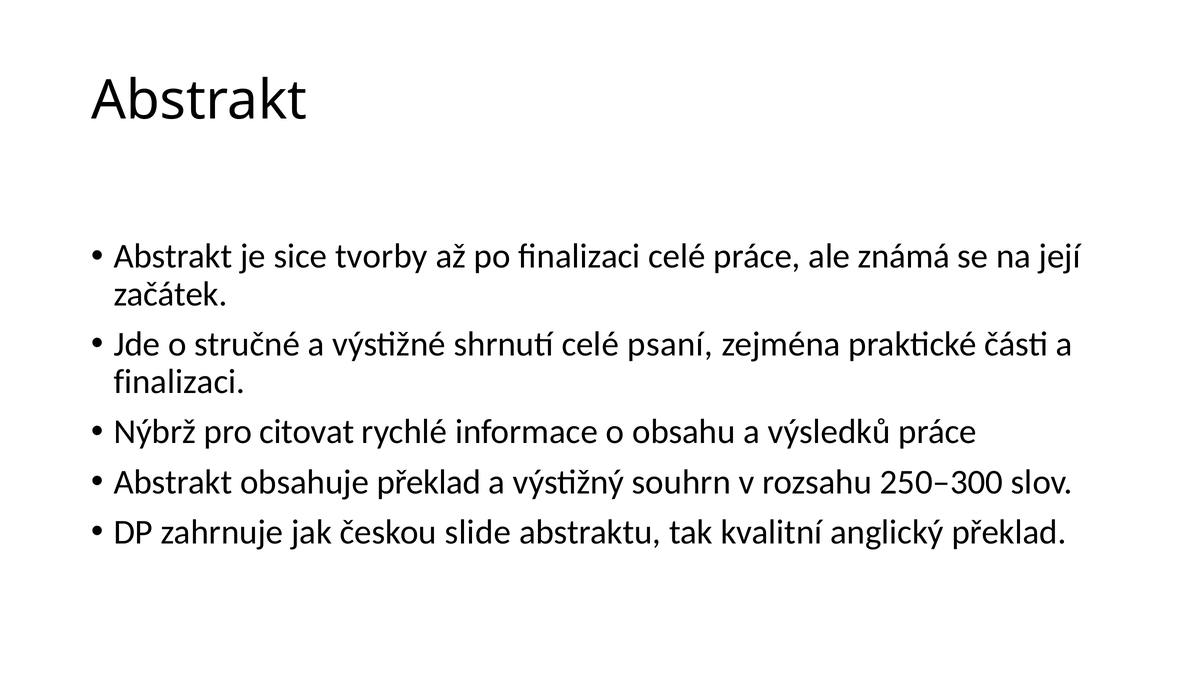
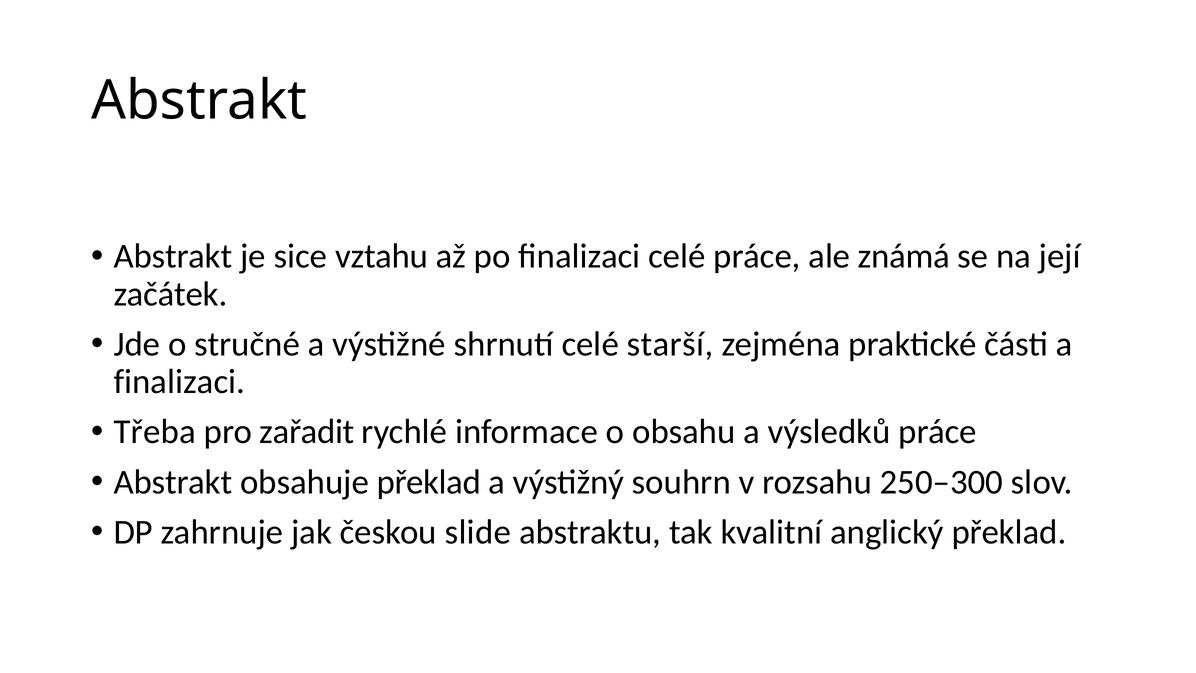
tvorby: tvorby -> vztahu (382, 256)
psaní: psaní -> starší (670, 344)
Nýbrž: Nýbrž -> Třeba (155, 432)
citovat: citovat -> zařadit (307, 432)
